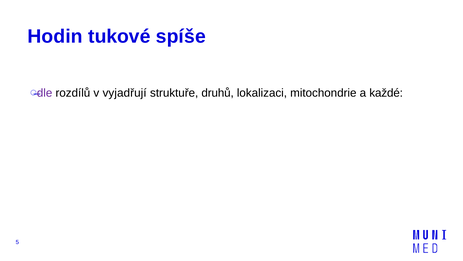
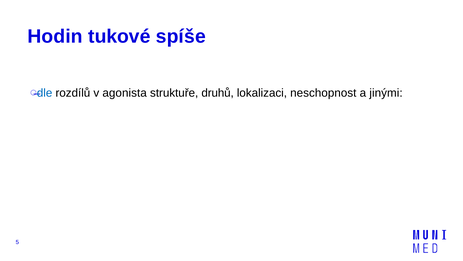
dle colour: purple -> blue (45, 93)
vyjadřují: vyjadřují -> agonista (125, 93)
mitochondrie: mitochondrie -> neschopnost (323, 93)
každé: každé -> jinými (386, 93)
